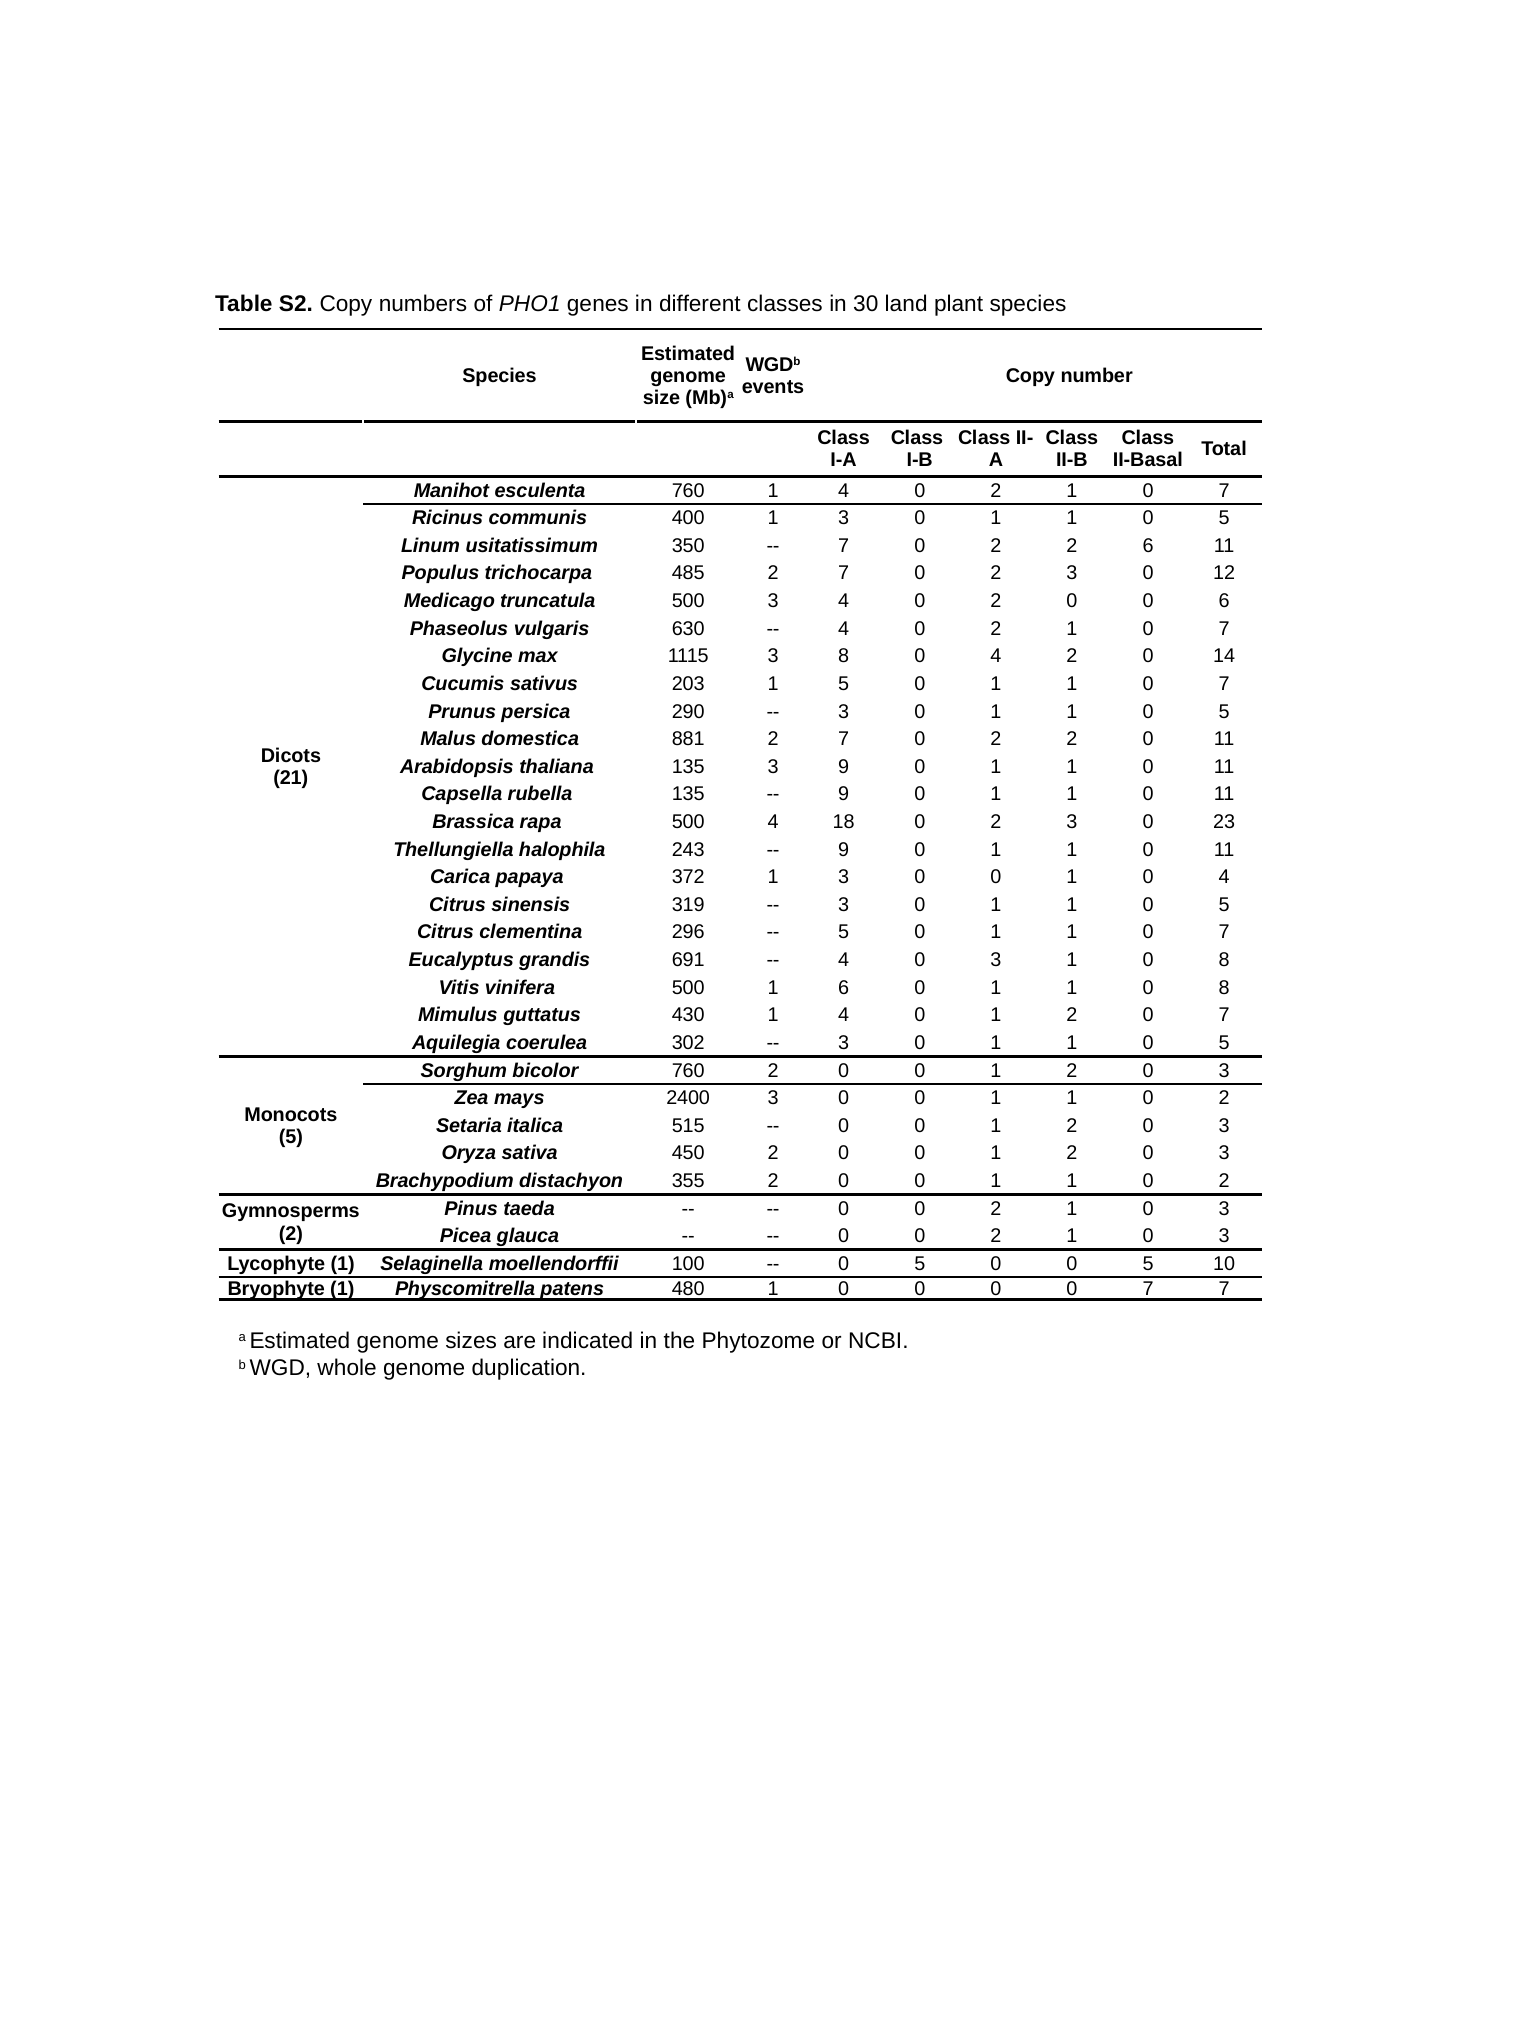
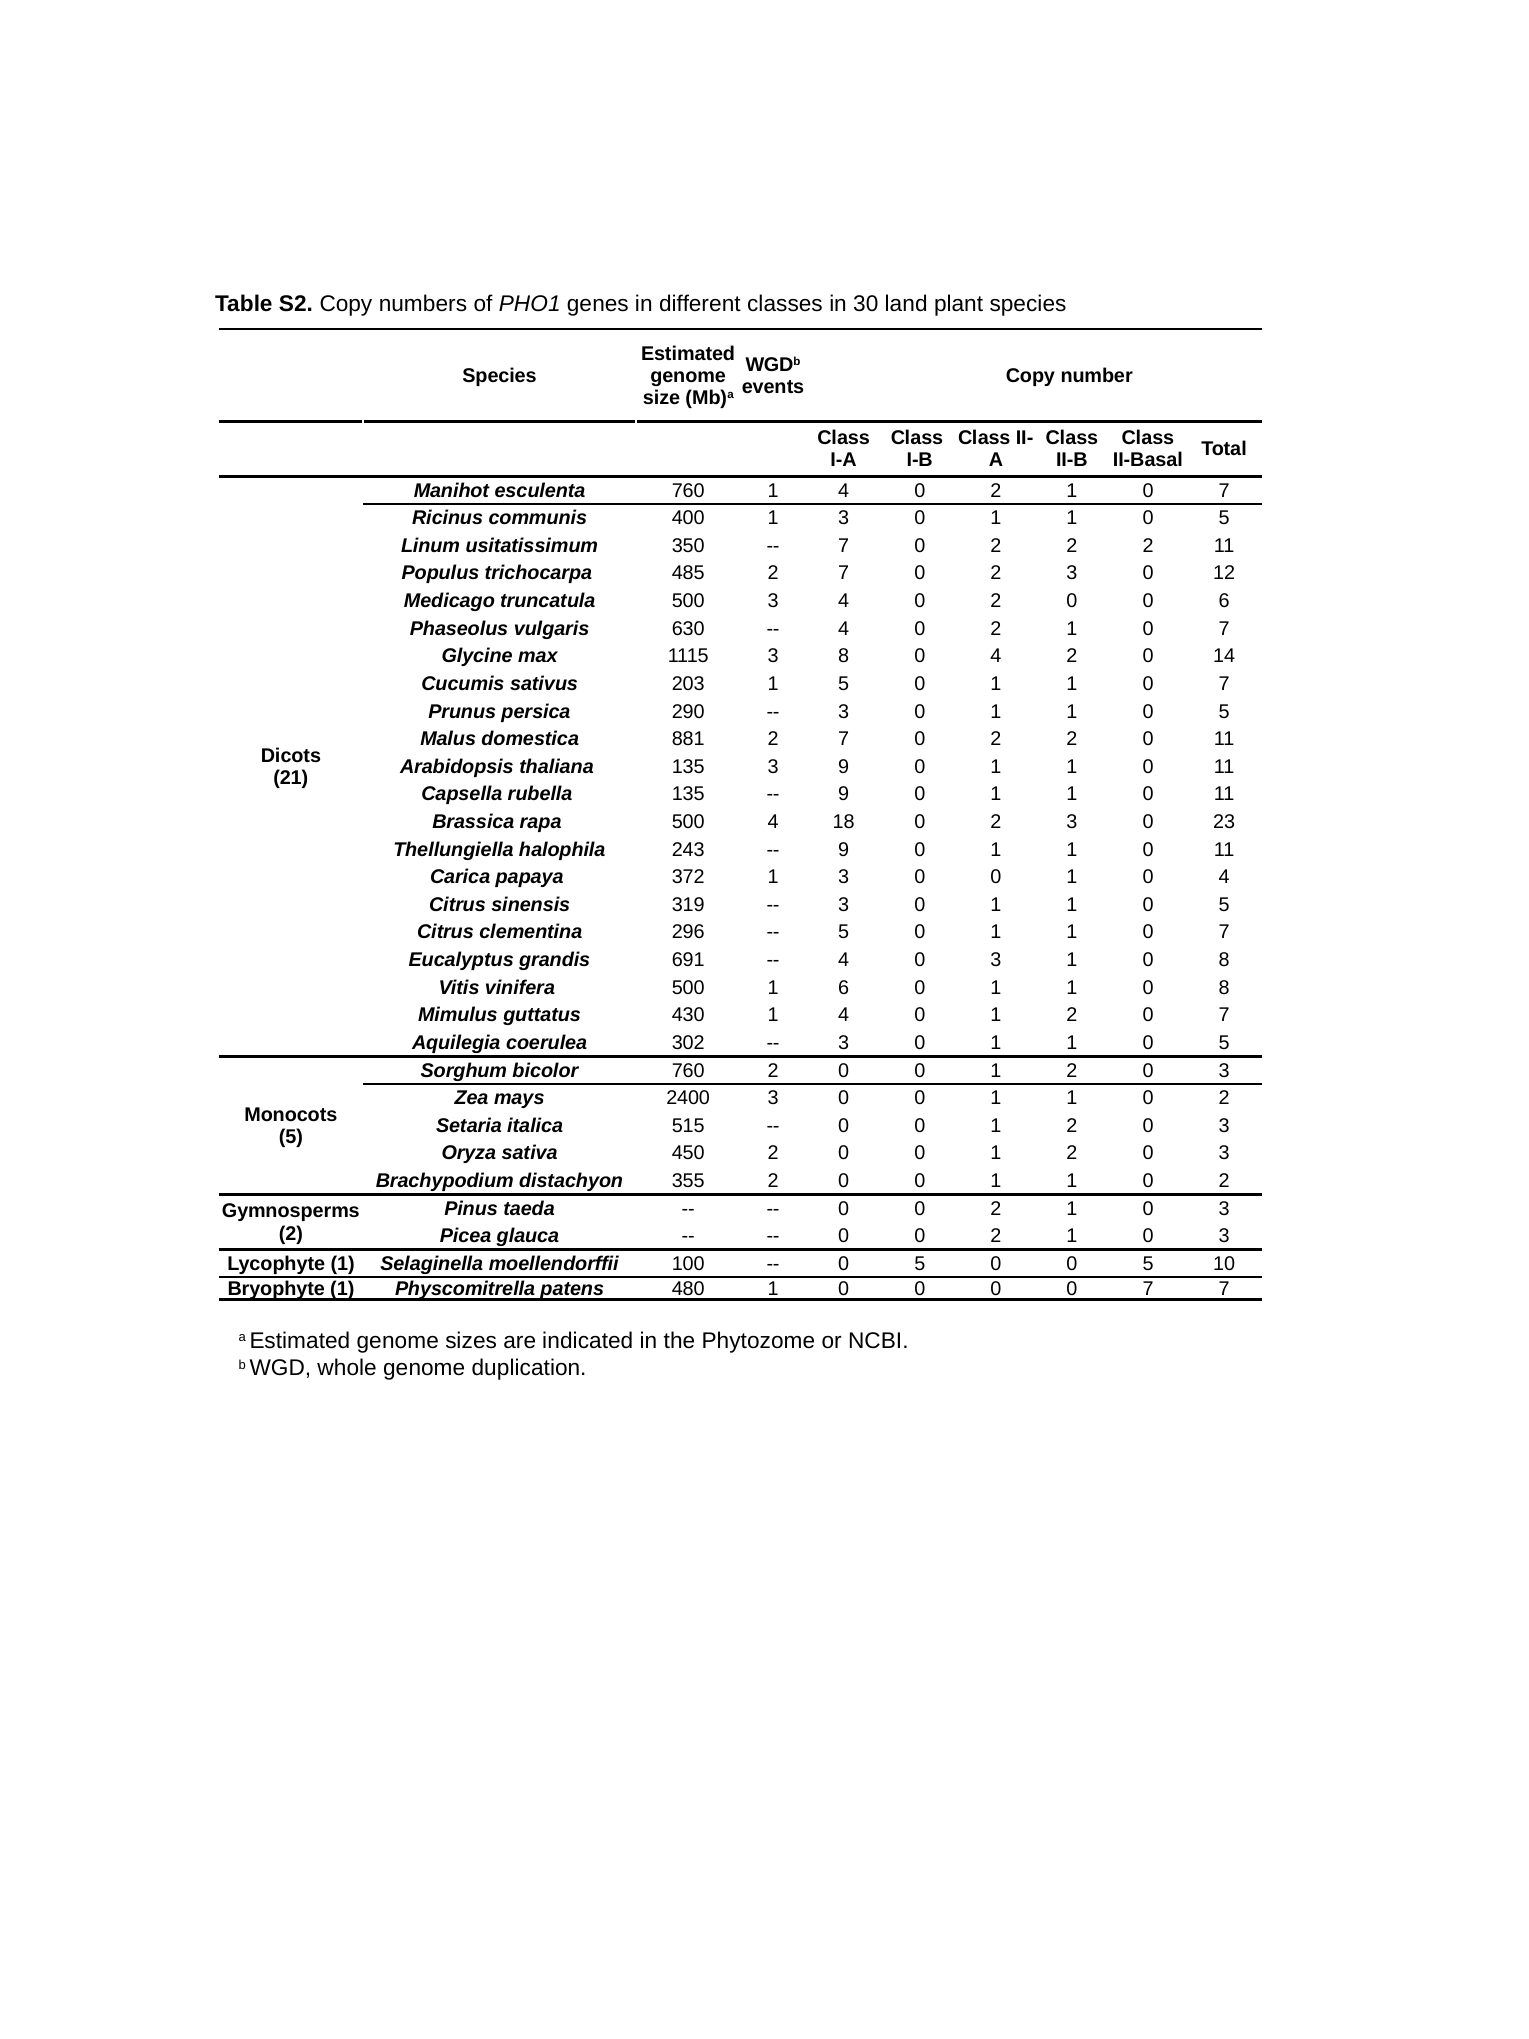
2 2 6: 6 -> 2 (1148, 546)
